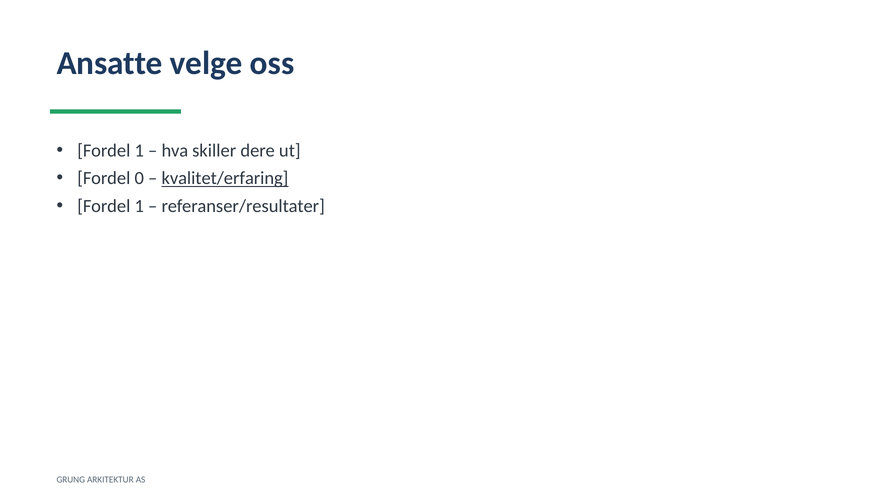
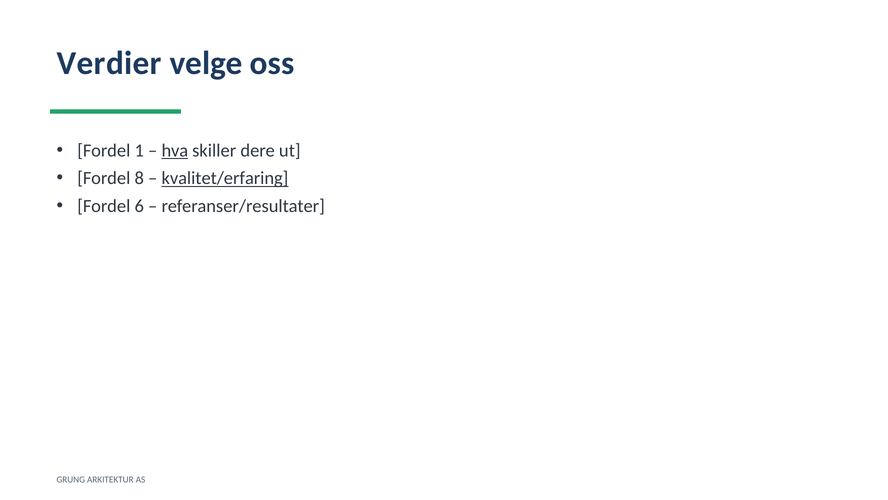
Ansatte: Ansatte -> Verdier (109, 63)
hva underline: none -> present (175, 150)
0: 0 -> 8 (139, 178)
1: 1 -> 6 (139, 206)
